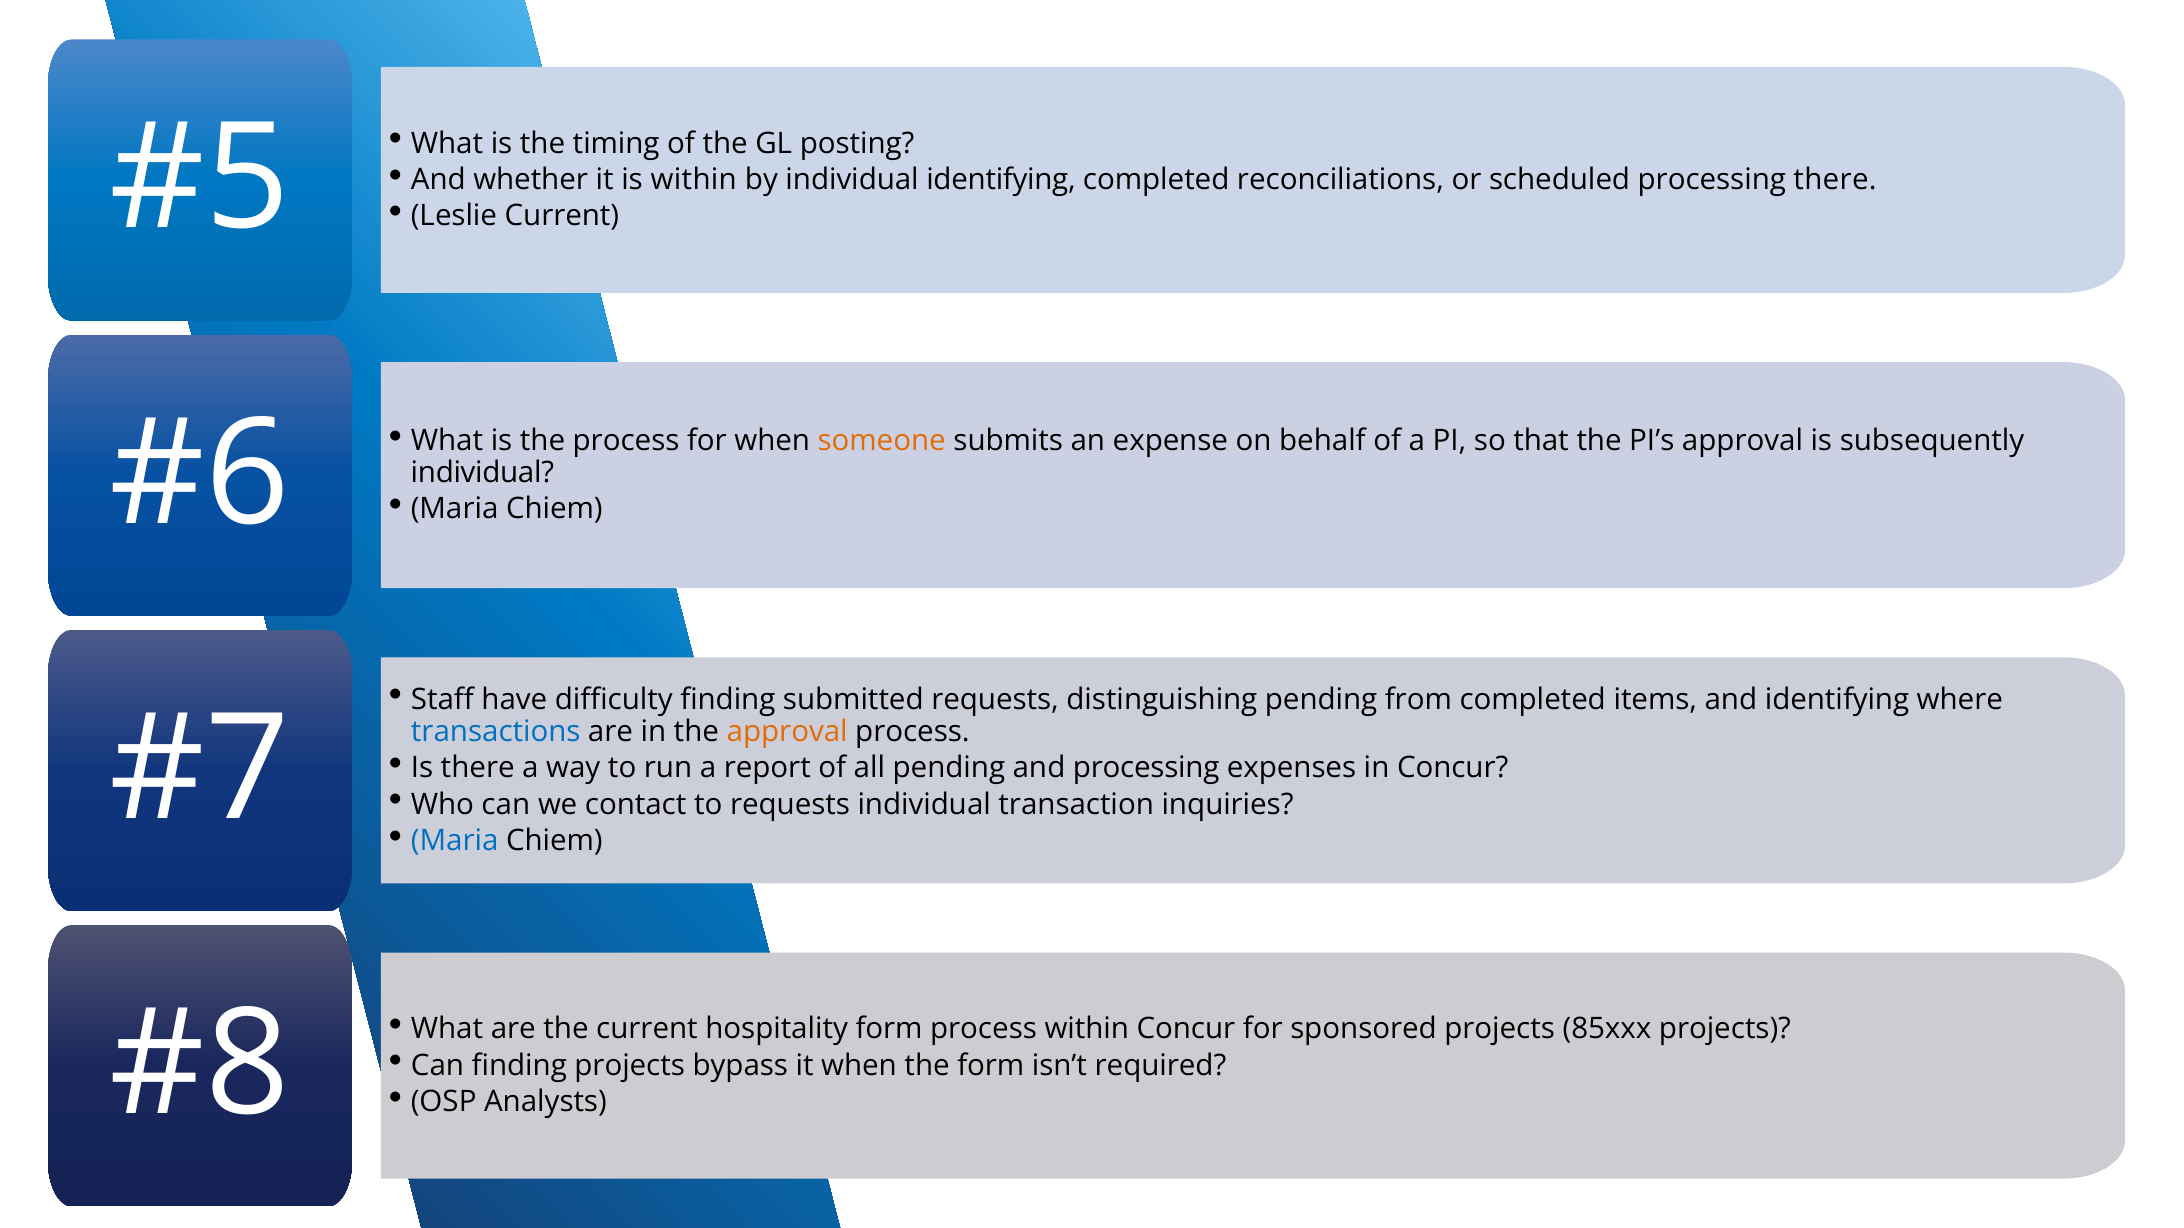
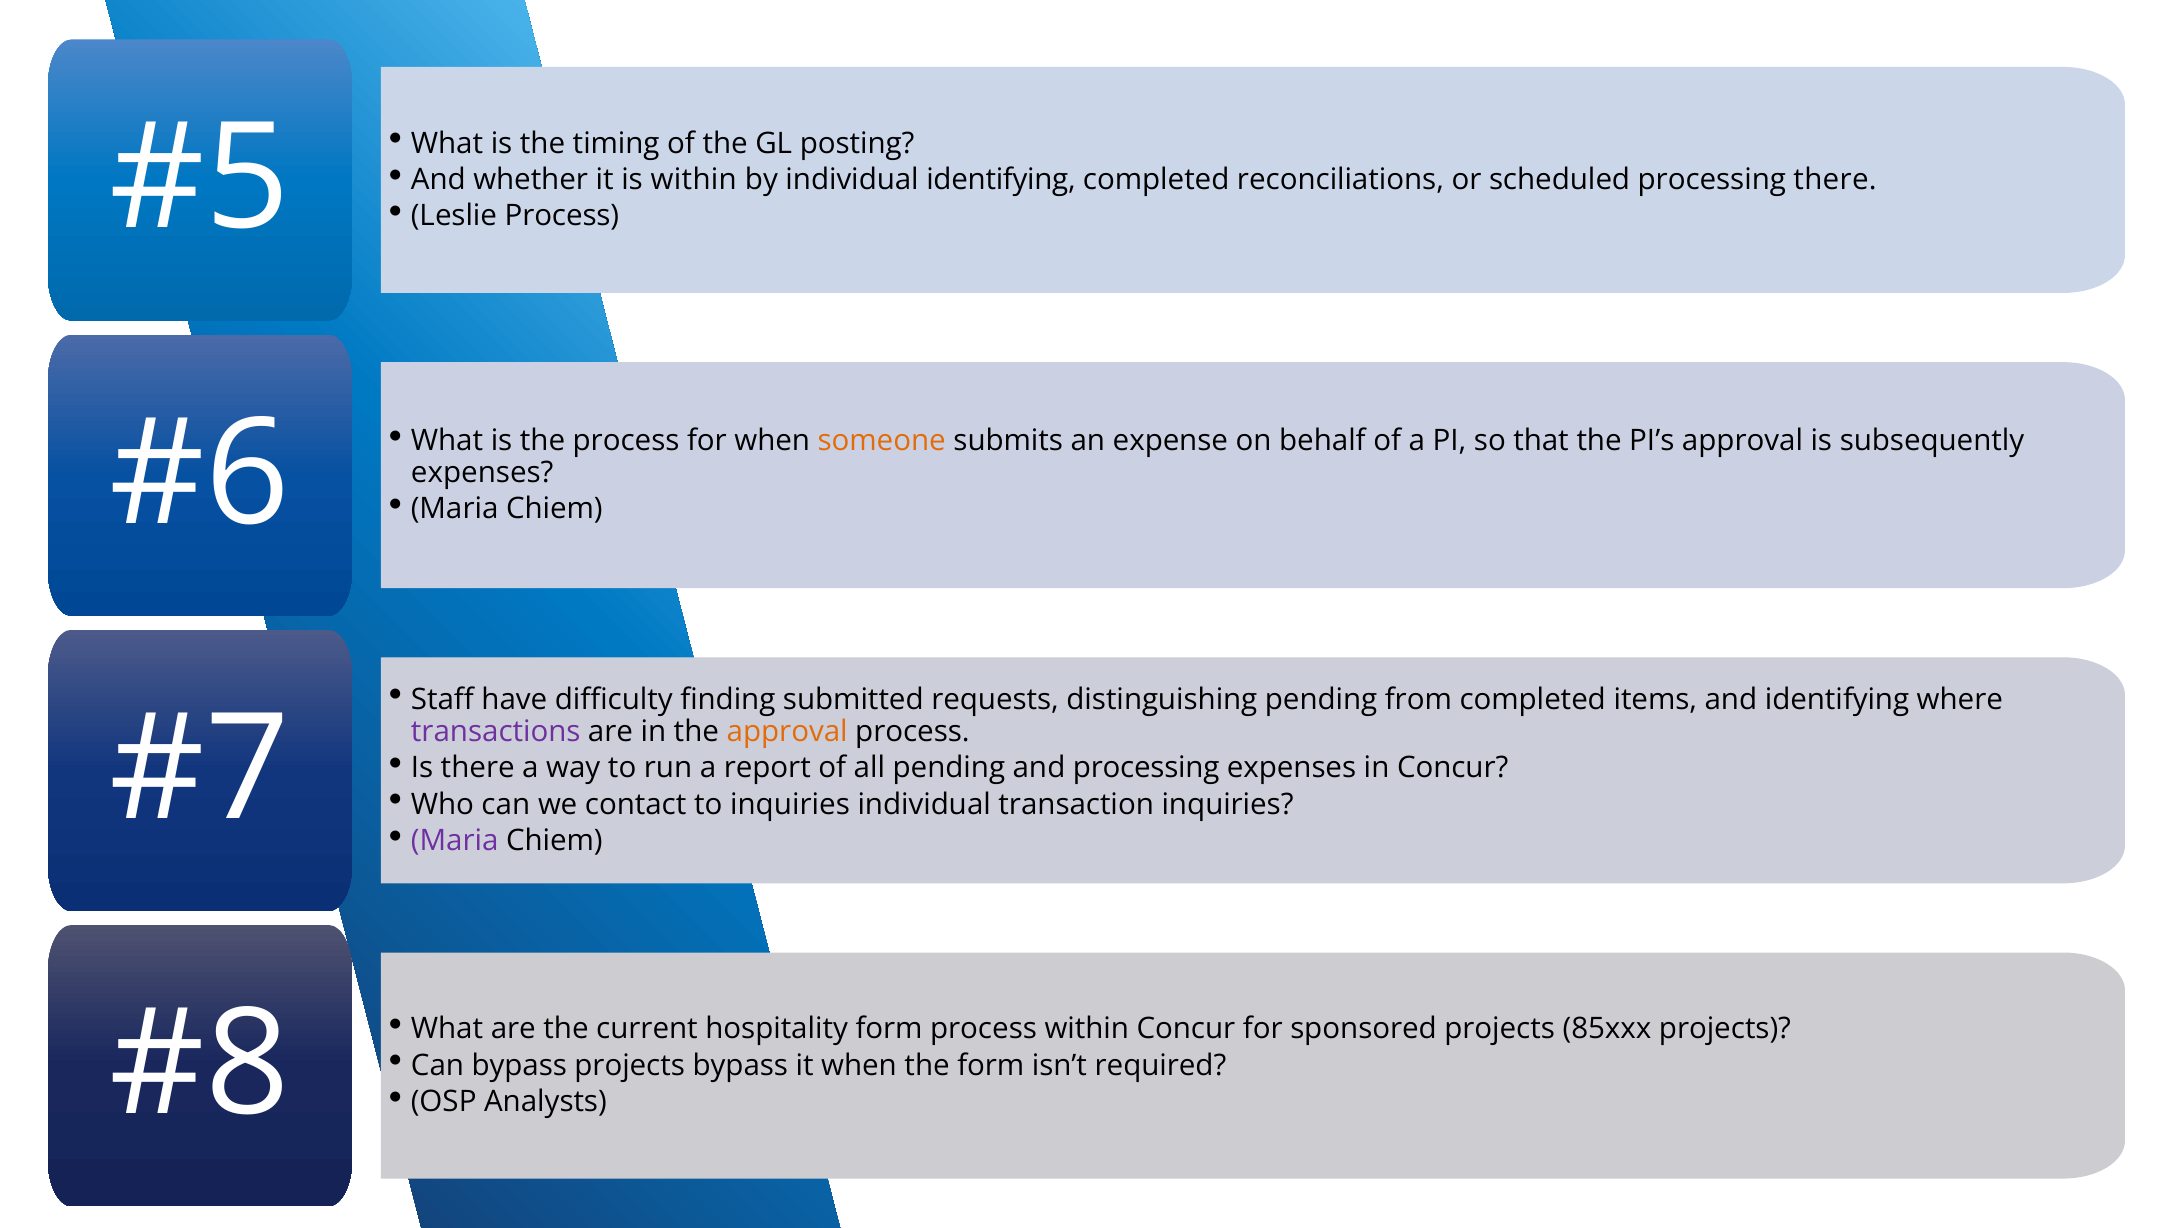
Leslie Current: Current -> Process (562, 216)
individual: individual -> expenses (482, 473)
transactions colour: blue -> purple (496, 732)
to requests: requests -> inquiries (790, 805)
Maria colour: blue -> purple (455, 841)
Can finding: finding -> bypass (519, 1066)
